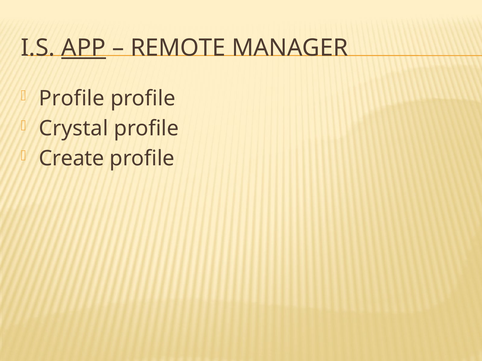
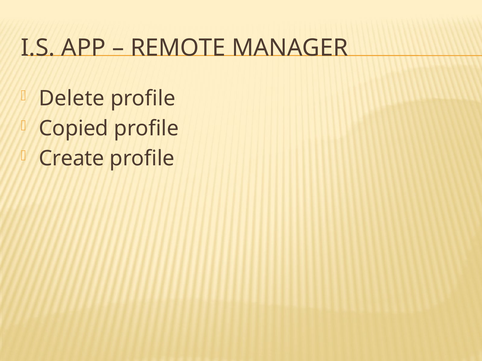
APP underline: present -> none (84, 48)
Profile: Profile -> Delete (72, 99)
Crystal: Crystal -> Copied (74, 129)
